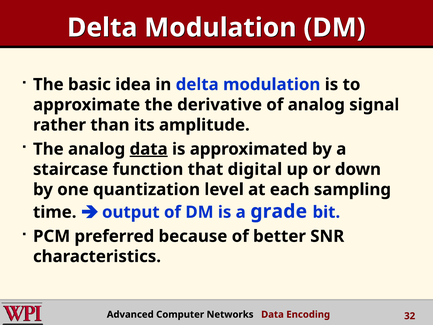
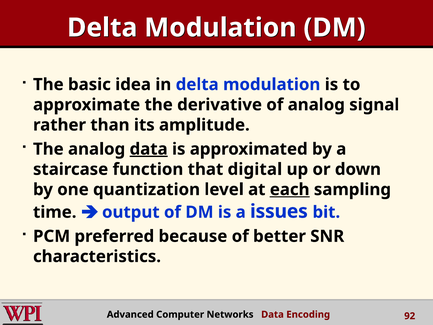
each underline: none -> present (290, 189)
grade: grade -> issues (279, 211)
32: 32 -> 92 (410, 316)
